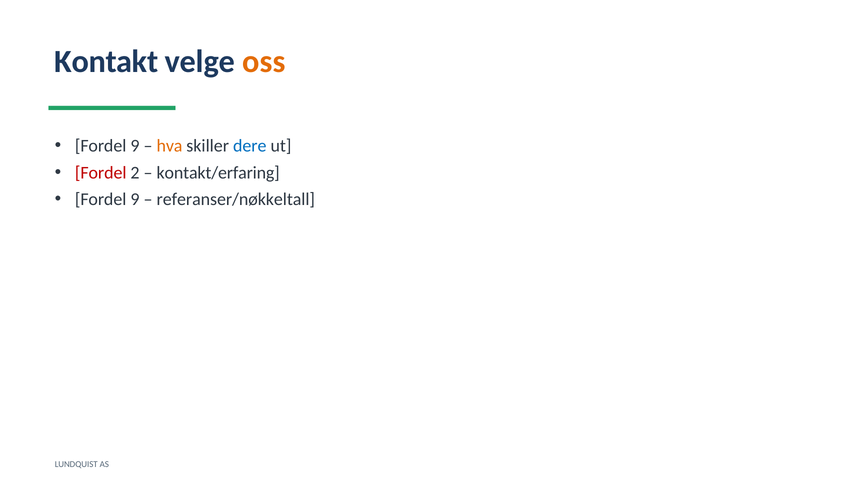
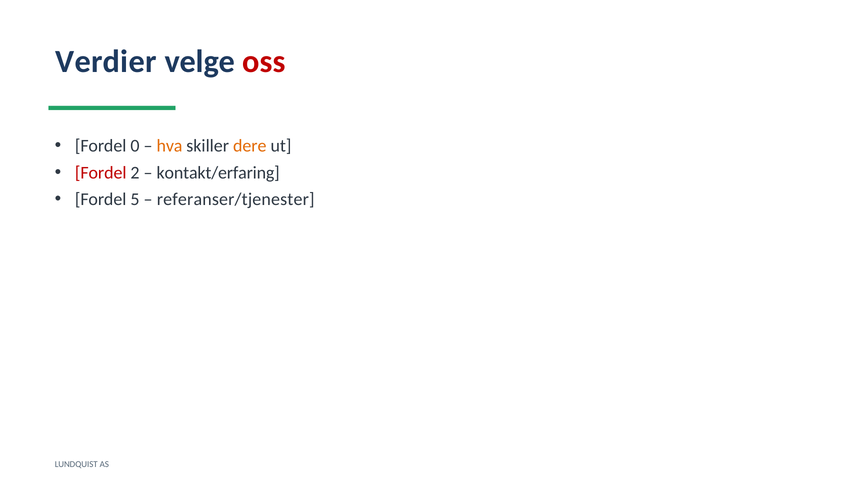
Kontakt: Kontakt -> Verdier (106, 61)
oss colour: orange -> red (264, 61)
9: 9 -> 0 (135, 146)
dere colour: blue -> orange (250, 146)
9: 9 -> 5 (135, 200)
referanser/nøkkeltall: referanser/nøkkeltall -> referanser/tjenester (236, 200)
